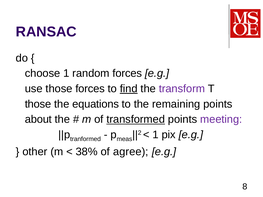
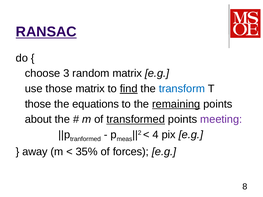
RANSAC underline: none -> present (46, 32)
choose 1: 1 -> 3 (66, 73)
random forces: forces -> matrix (127, 73)
those forces: forces -> matrix (90, 89)
transform colour: purple -> blue (182, 89)
remaining underline: none -> present (176, 104)
1: 1 -> 4 (156, 135)
other: other -> away (35, 152)
38%: 38% -> 35% (87, 152)
agree: agree -> forces (131, 152)
